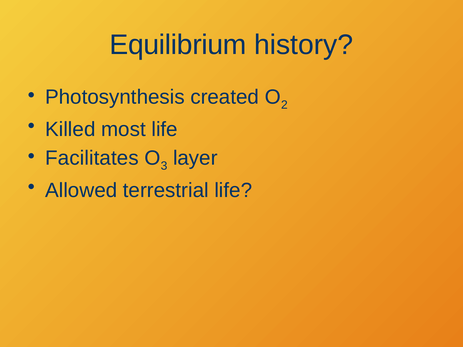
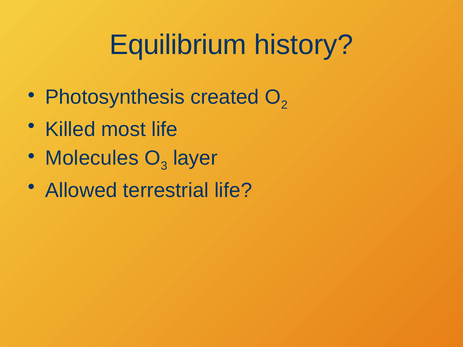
Facilitates: Facilitates -> Molecules (92, 158)
